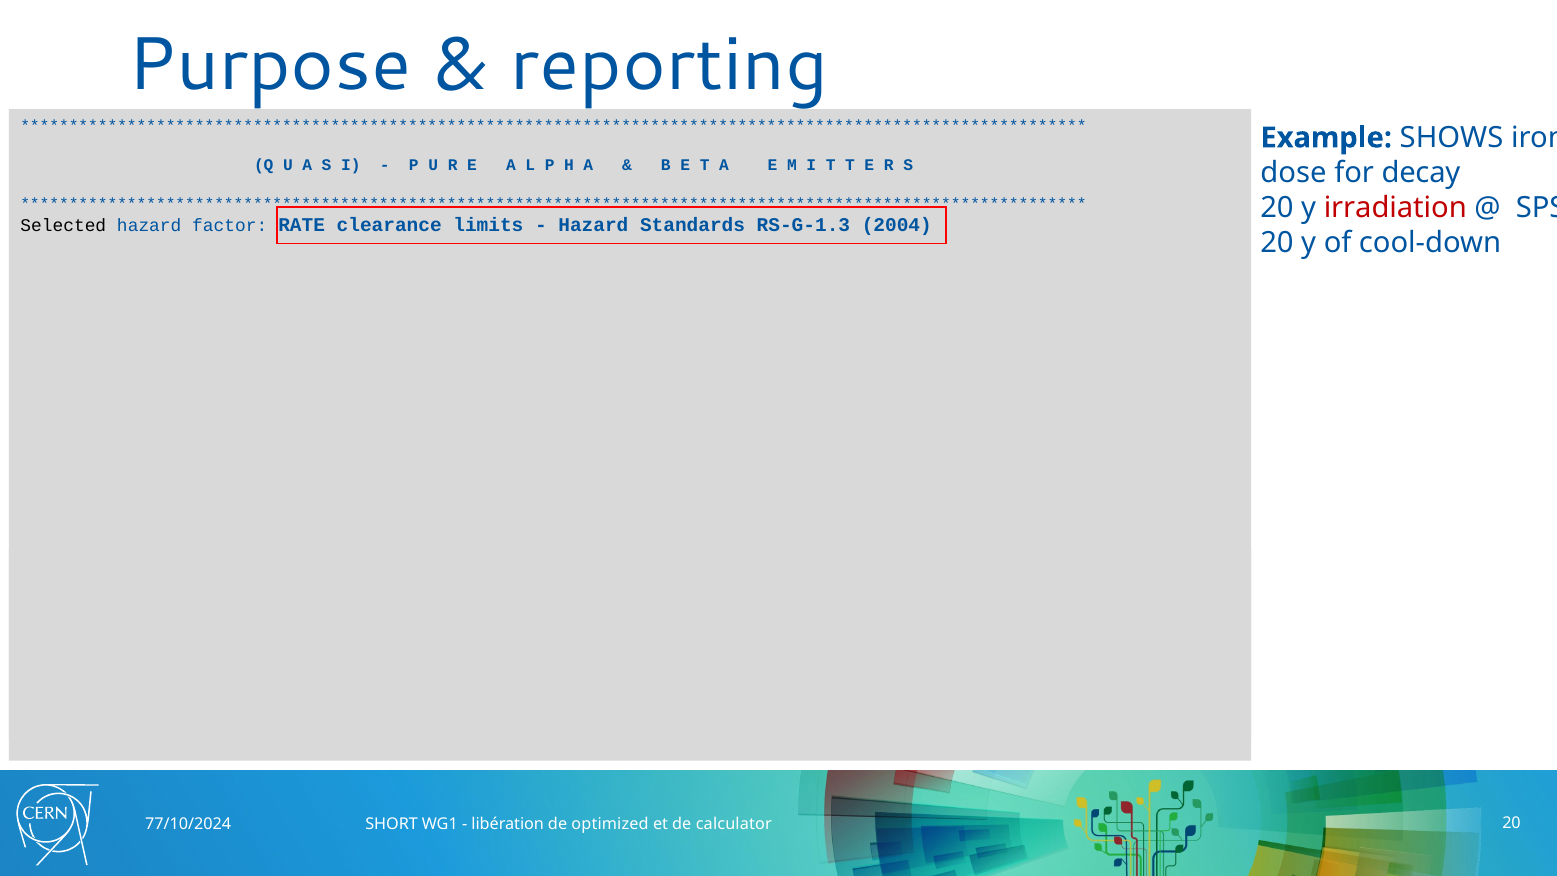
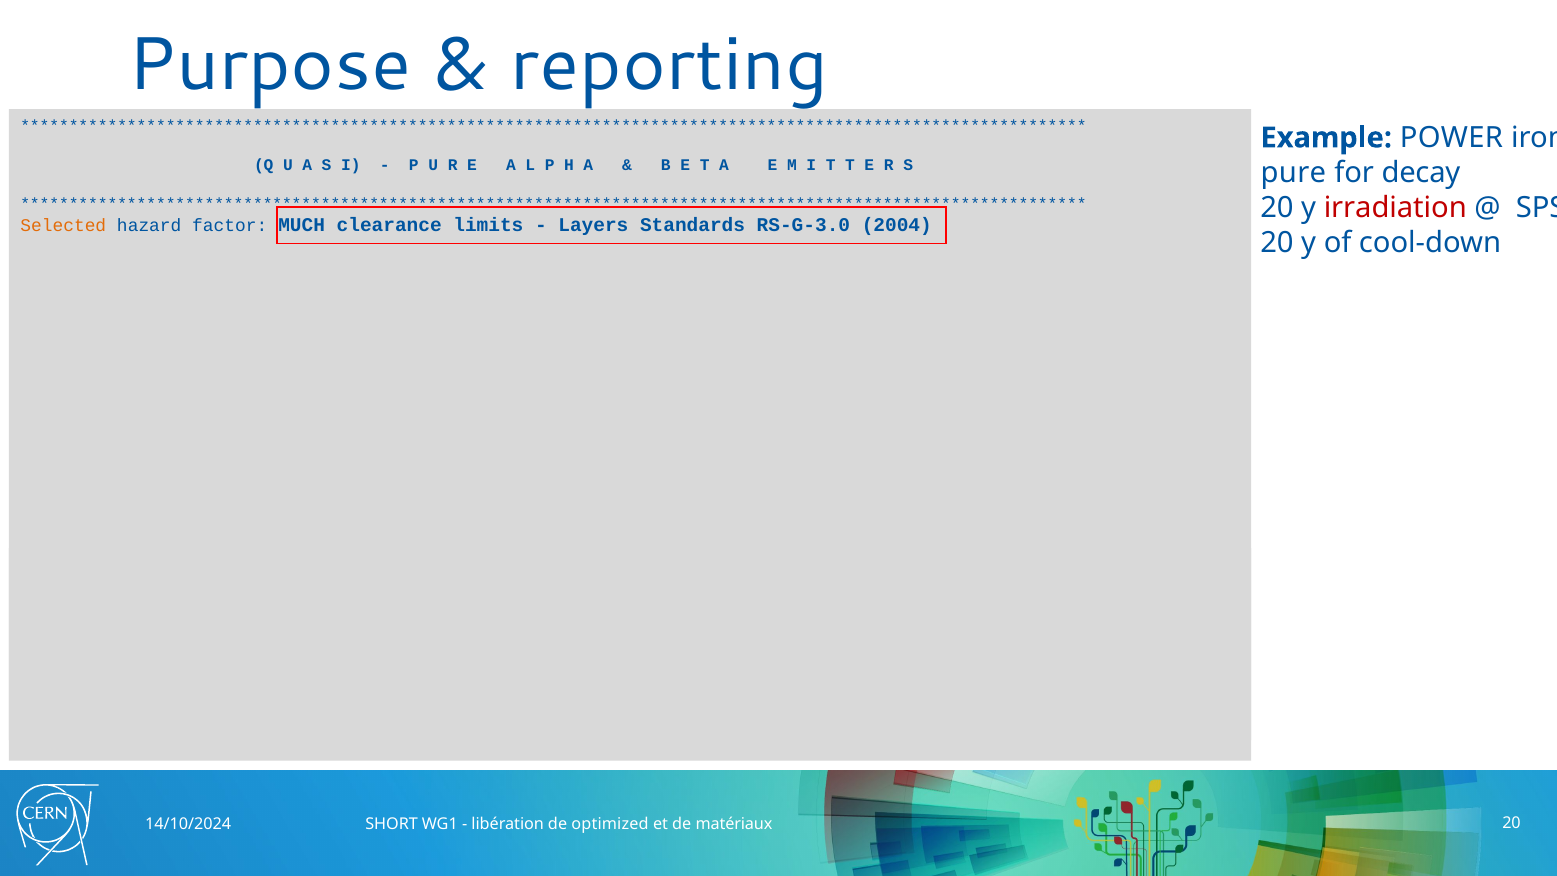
SHOWS: SHOWS -> POWER (1451, 138)
dose: dose -> pure (1293, 173)
Selected colour: black -> orange (63, 226)
RATE: RATE -> MUCH (302, 225)
Hazard: Hazard -> Layers (593, 225)
RS-G-1.3: RS-G-1.3 -> RS-G-3.0 (803, 225)
77/10/2024: 77/10/2024 -> 14/10/2024 (188, 824)
calculator: calculator -> matériaux (734, 824)
